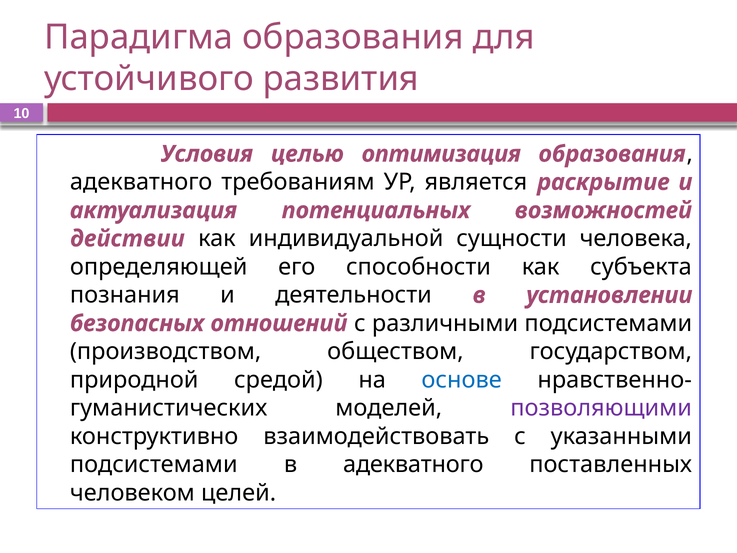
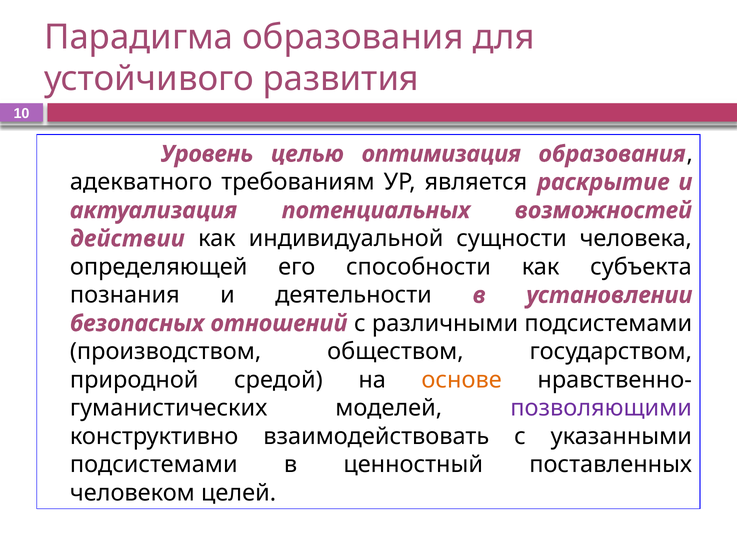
Условия: Условия -> Уровень (207, 154)
основе colour: blue -> orange (462, 380)
в адекватного: адекватного -> ценностный (413, 464)
